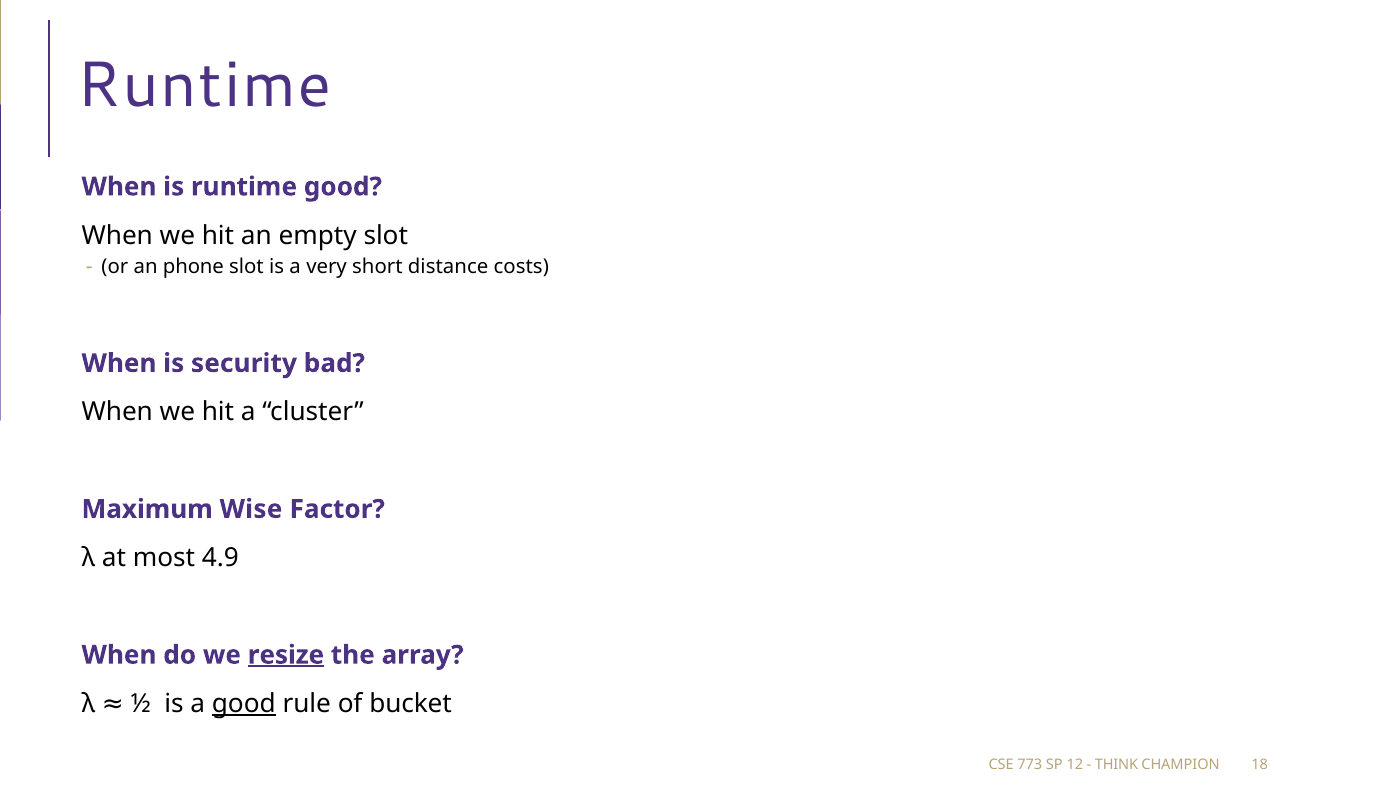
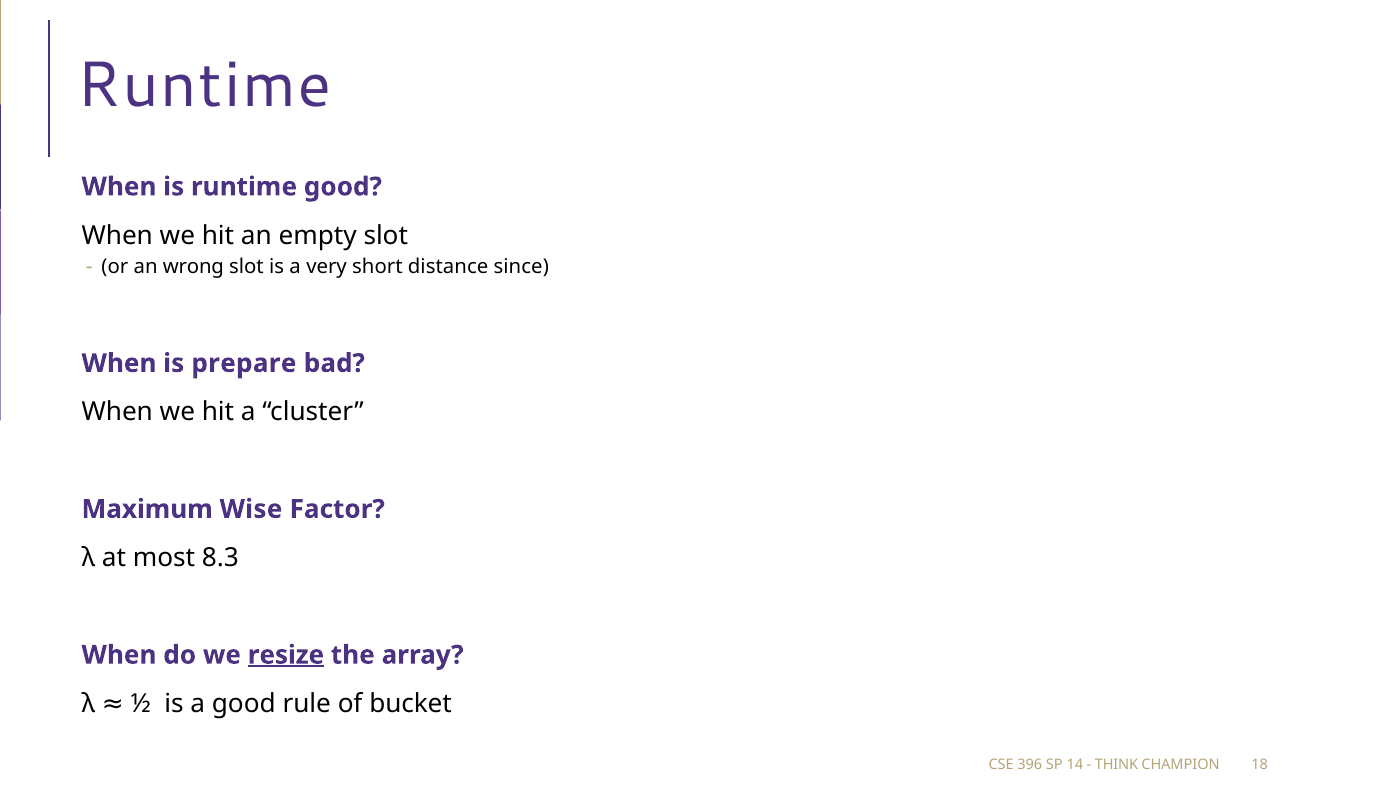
phone: phone -> wrong (193, 266)
costs: costs -> since (521, 266)
security: security -> prepare (244, 363)
4.9: 4.9 -> 8.3 (220, 558)
good underline: present -> none (244, 704)
773: 773 -> 396 (1030, 765)
12: 12 -> 14 (1075, 765)
